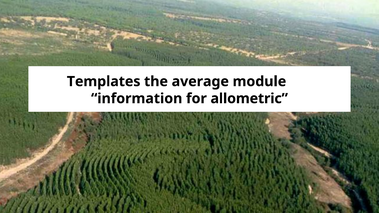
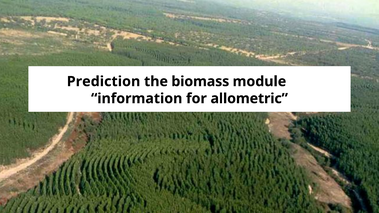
Templates: Templates -> Prediction (104, 82)
average: average -> biomass (200, 82)
